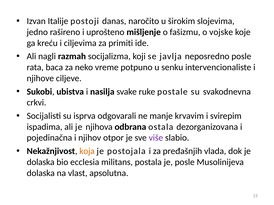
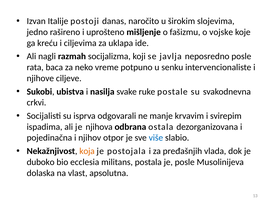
primiti: primiti -> uklapa (121, 43)
više colour: purple -> blue (156, 138)
dolaska: dolaska -> duboko (41, 162)
